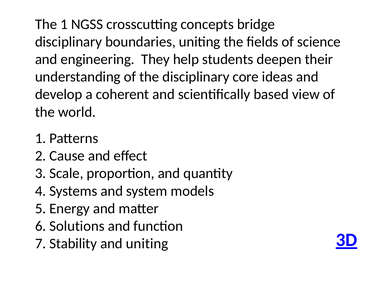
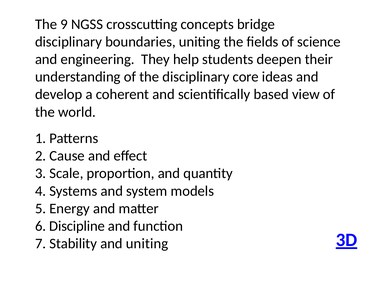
The 1: 1 -> 9 (64, 24)
Solutions: Solutions -> Discipline (77, 226)
